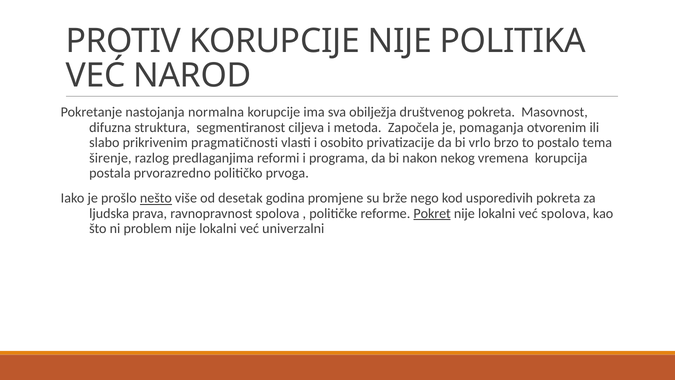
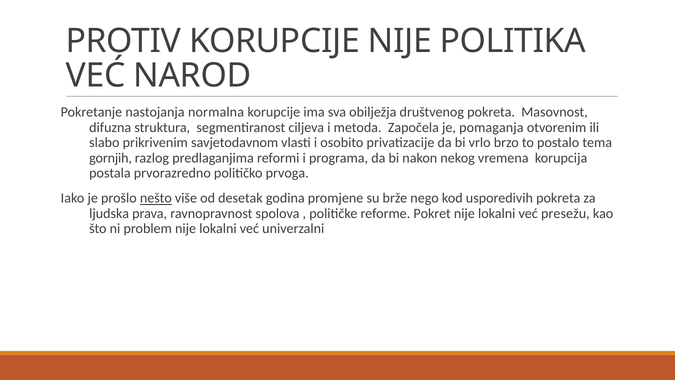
pragmatičnosti: pragmatičnosti -> savjetodavnom (235, 143)
širenje: širenje -> gornjih (111, 158)
Pokret underline: present -> none (432, 213)
već spolova: spolova -> presežu (565, 213)
